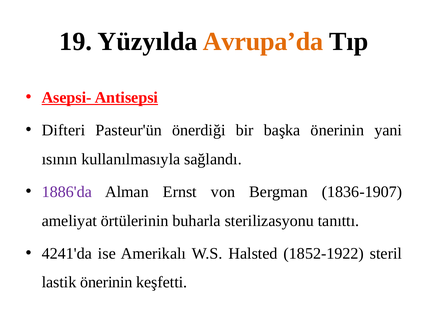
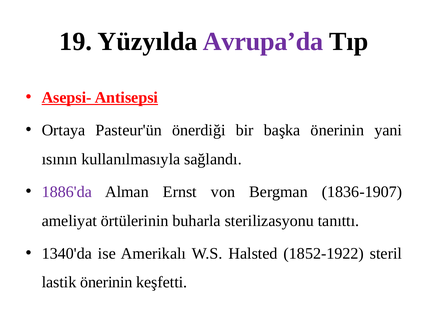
Avrupa’da colour: orange -> purple (263, 41)
Difteri: Difteri -> Ortaya (64, 130)
4241'da: 4241'da -> 1340'da (67, 253)
